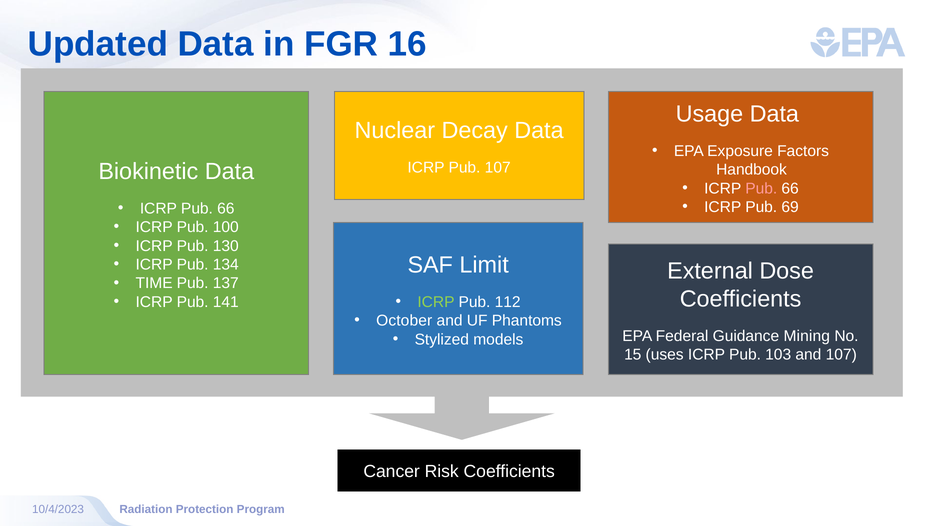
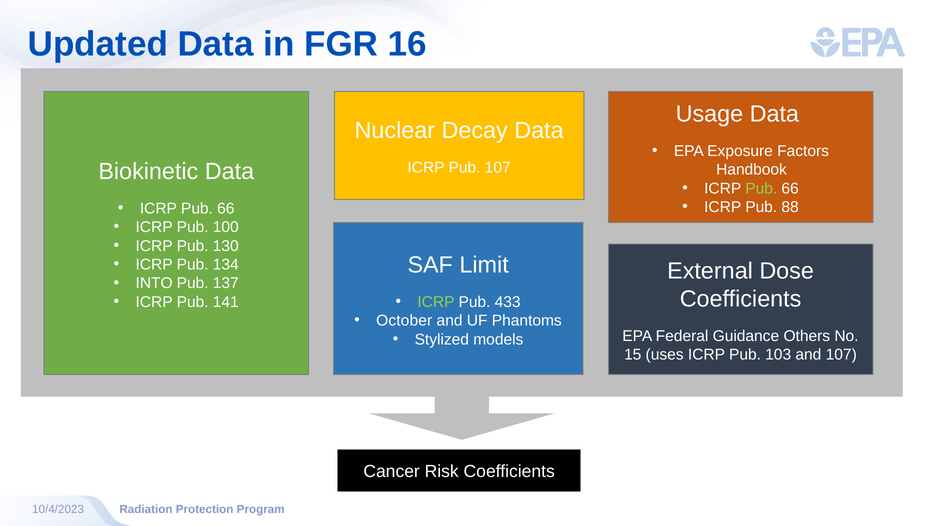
Pub colour: pink -> light green (761, 188)
69: 69 -> 88 (790, 207)
TIME: TIME -> INTO (154, 283)
112: 112 -> 433 (508, 302)
Mining: Mining -> Others (807, 336)
